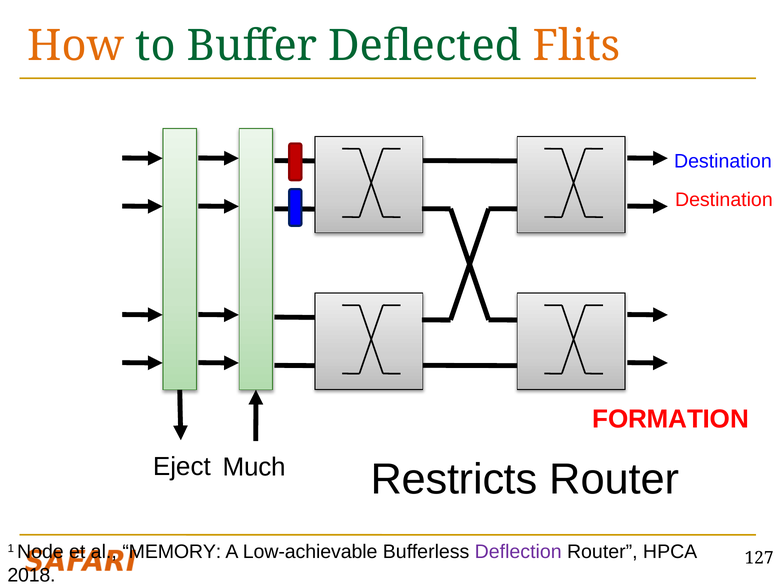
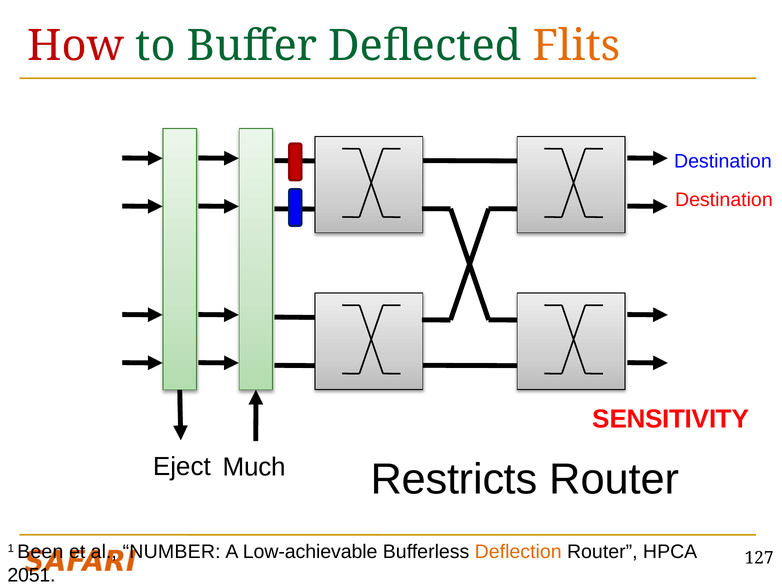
How colour: orange -> red (76, 46)
FORMATION: FORMATION -> SENSITIVITY (671, 419)
Node: Node -> Been (40, 551)
MEMORY: MEMORY -> NUMBER (172, 551)
Deflection colour: purple -> orange (518, 551)
2018: 2018 -> 2051 (31, 575)
